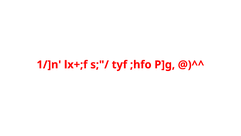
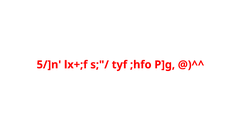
1/]n: 1/]n -> 5/]n (49, 64)
